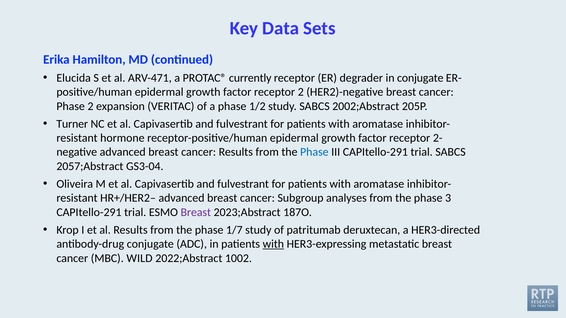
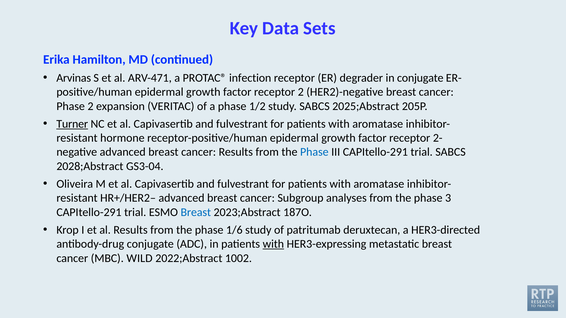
Elucida: Elucida -> Arvinas (74, 78)
currently: currently -> infection (250, 78)
2002;Abstract: 2002;Abstract -> 2025;Abstract (366, 106)
Turner underline: none -> present (72, 124)
2057;Abstract: 2057;Abstract -> 2028;Abstract (90, 166)
Breast colour: purple -> blue (196, 212)
1/7: 1/7 -> 1/6 (234, 230)
